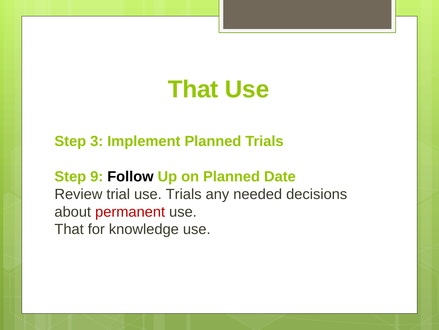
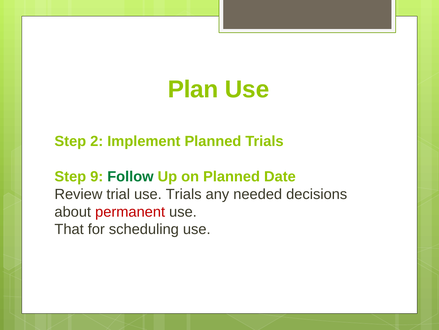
That: That -> Plan (193, 89)
3: 3 -> 2 (97, 141)
Follow colour: black -> green (130, 176)
knowledge: knowledge -> scheduling (144, 229)
